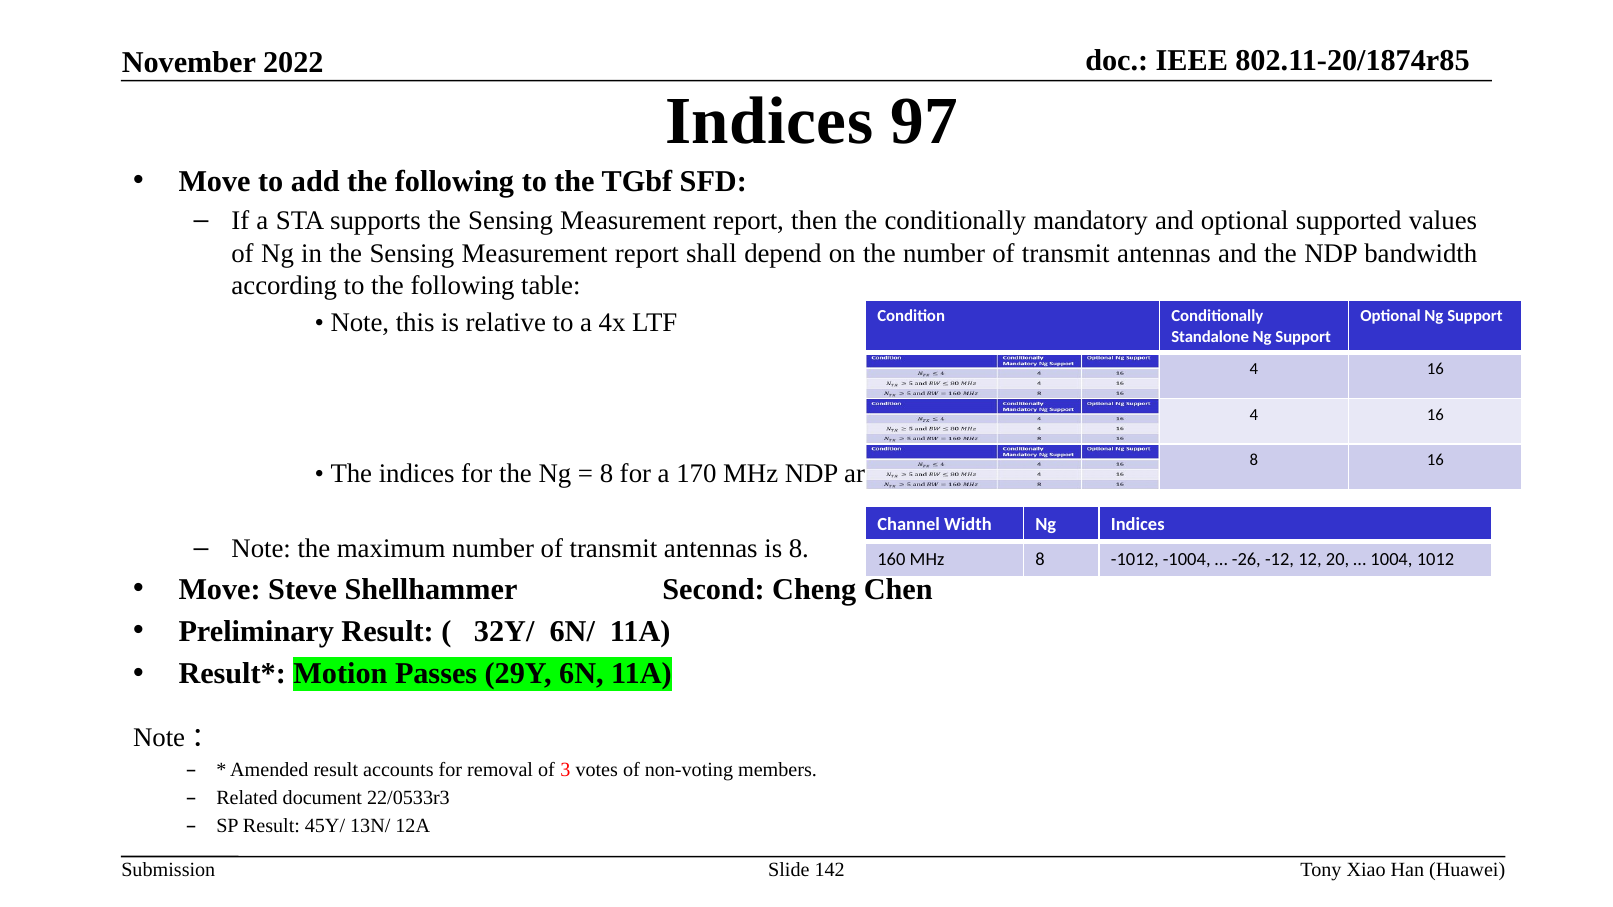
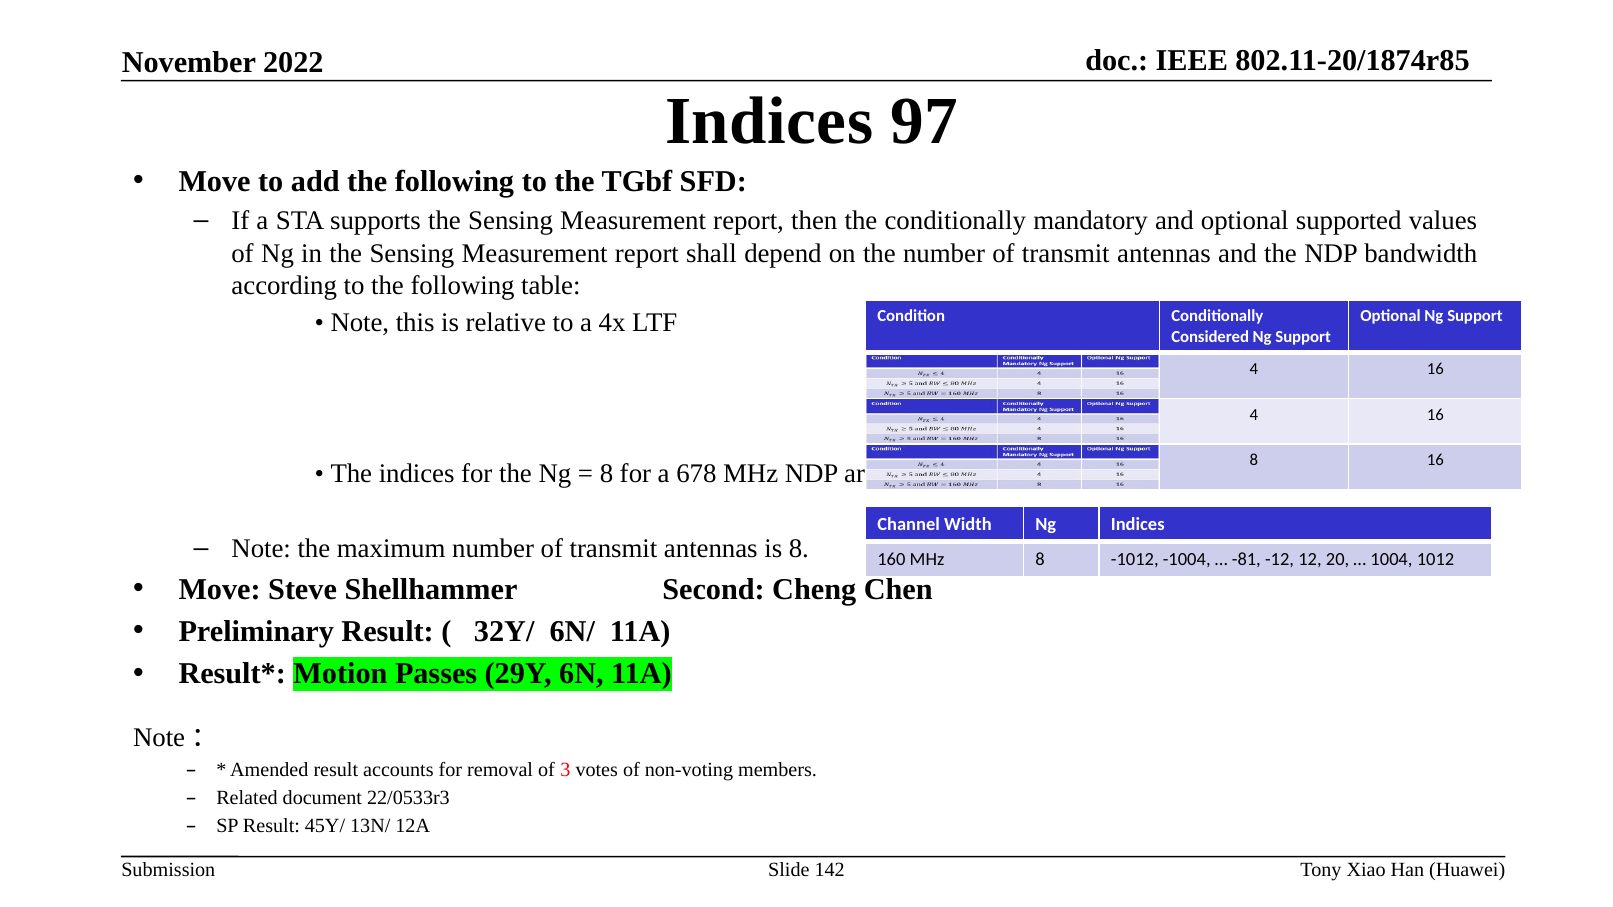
Standalone: Standalone -> Considered (1210, 337)
170: 170 -> 678 (696, 474)
-26: -26 -> -81 (1246, 560)
